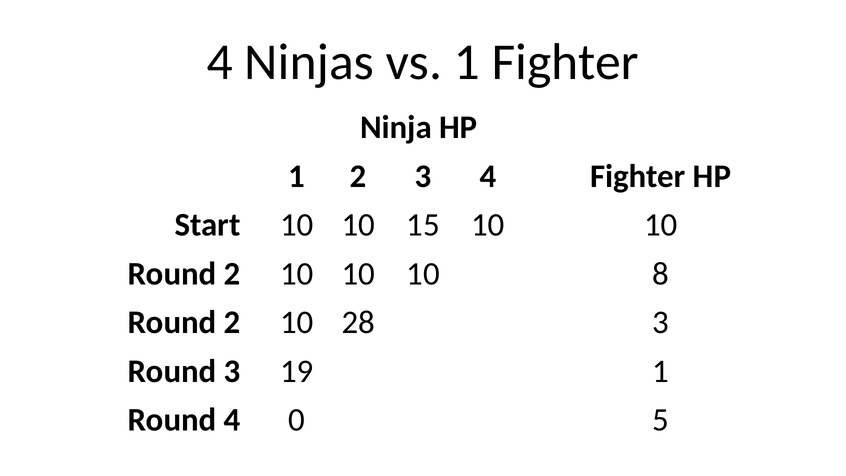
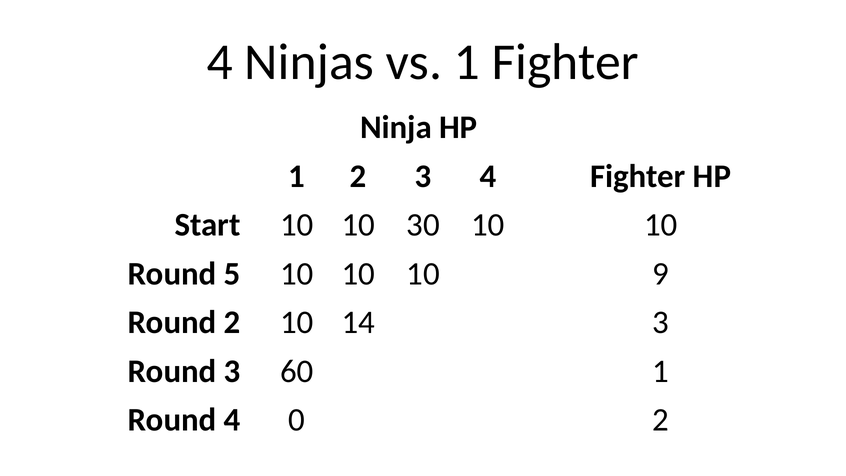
15: 15 -> 30 (423, 225)
2: 2 -> 5 (232, 274)
8: 8 -> 9 (661, 274)
28: 28 -> 14 (358, 322)
19: 19 -> 60 (297, 371)
0 5: 5 -> 2 (661, 420)
